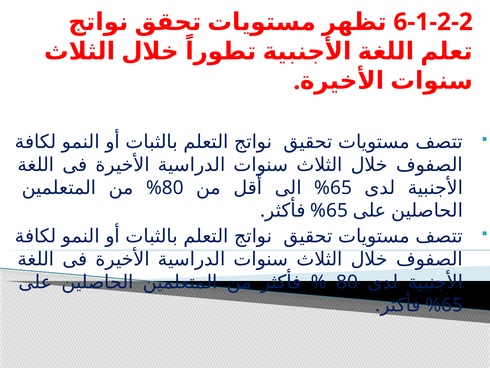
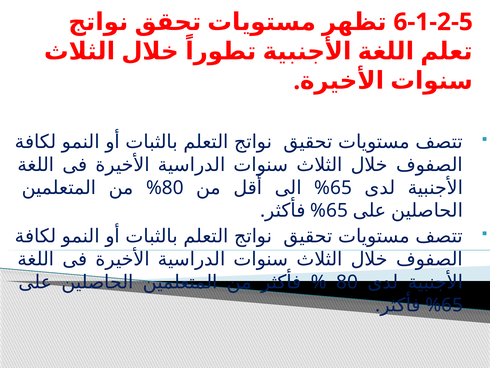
6-1-2-2: 6-1-2-2 -> 6-1-2-5 (433, 22)
